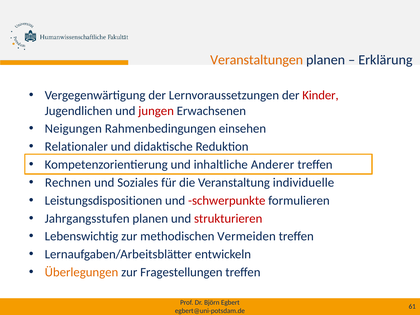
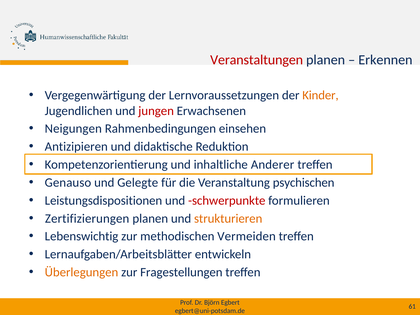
Veranstaltungen colour: orange -> red (257, 60)
Erklärung: Erklärung -> Erkennen (385, 60)
Kinder colour: red -> orange (320, 95)
Relationaler: Relationaler -> Antizipieren (76, 147)
Rechnen: Rechnen -> Genauso (68, 183)
Soziales: Soziales -> Gelegte (138, 183)
individuelle: individuelle -> psychischen (304, 183)
Jahrgangsstufen: Jahrgangsstufen -> Zertifizierungen (87, 218)
strukturieren colour: red -> orange (228, 218)
